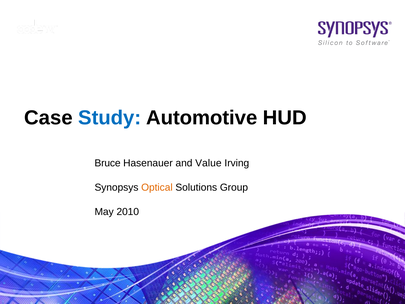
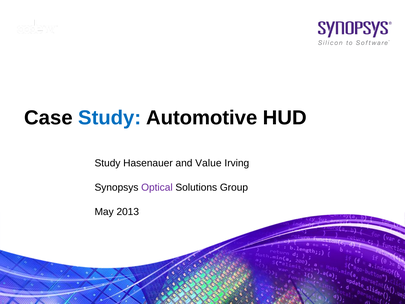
Bruce: Bruce -> Study (108, 163)
Optical colour: orange -> purple (157, 187)
2010: 2010 -> 2013 (128, 212)
